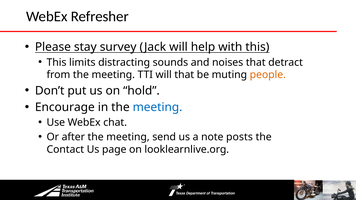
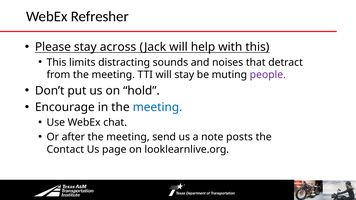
survey: survey -> across (118, 47)
will that: that -> stay (184, 75)
people colour: orange -> purple (268, 75)
